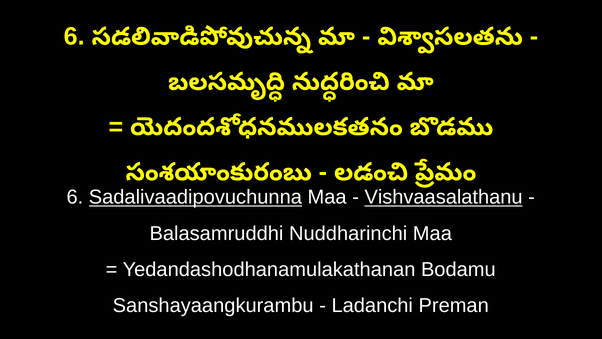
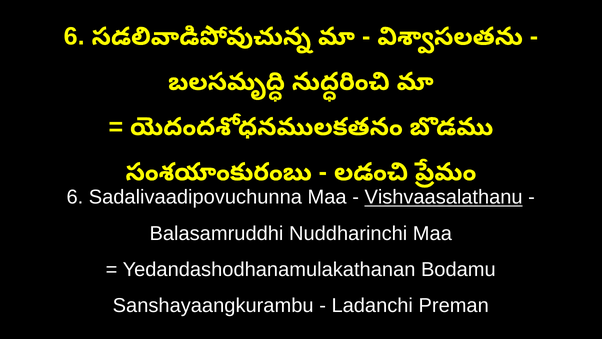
Sadalivaadipovuchunna underline: present -> none (195, 197)
